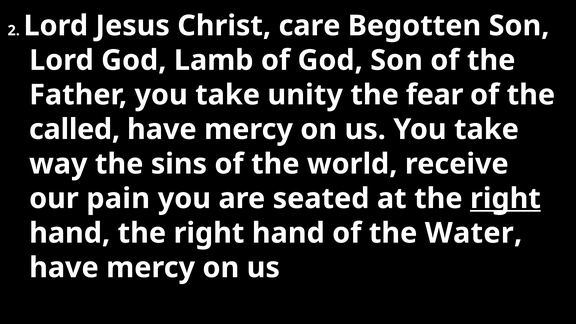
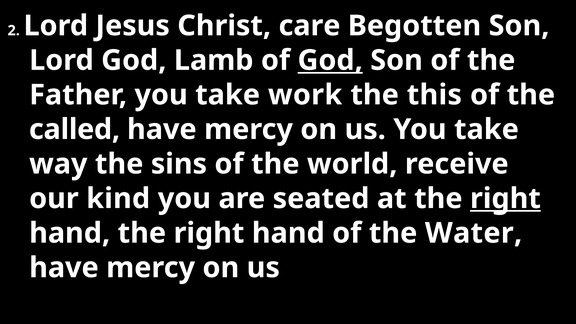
God underline: none -> present (330, 60)
unity: unity -> work (305, 95)
fear: fear -> this (434, 95)
pain: pain -> kind (118, 199)
